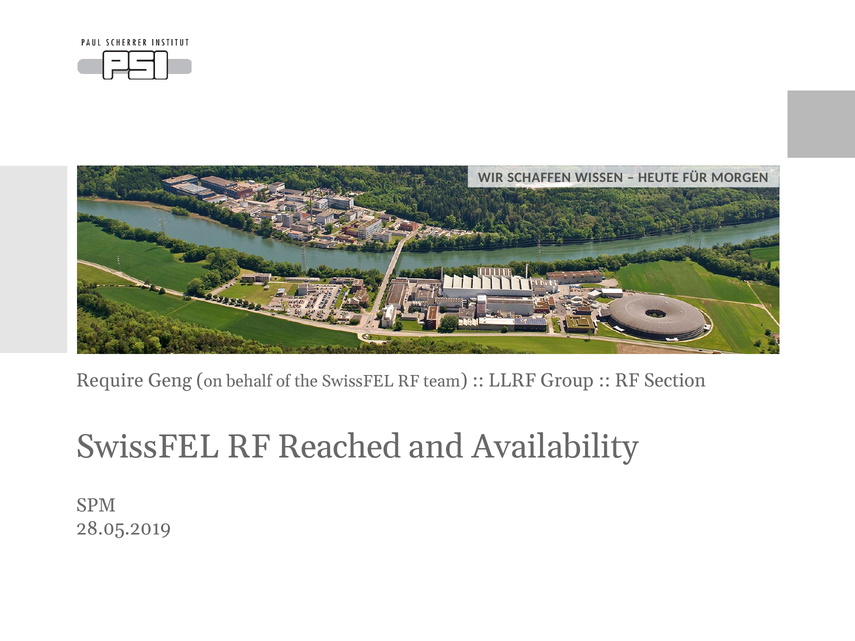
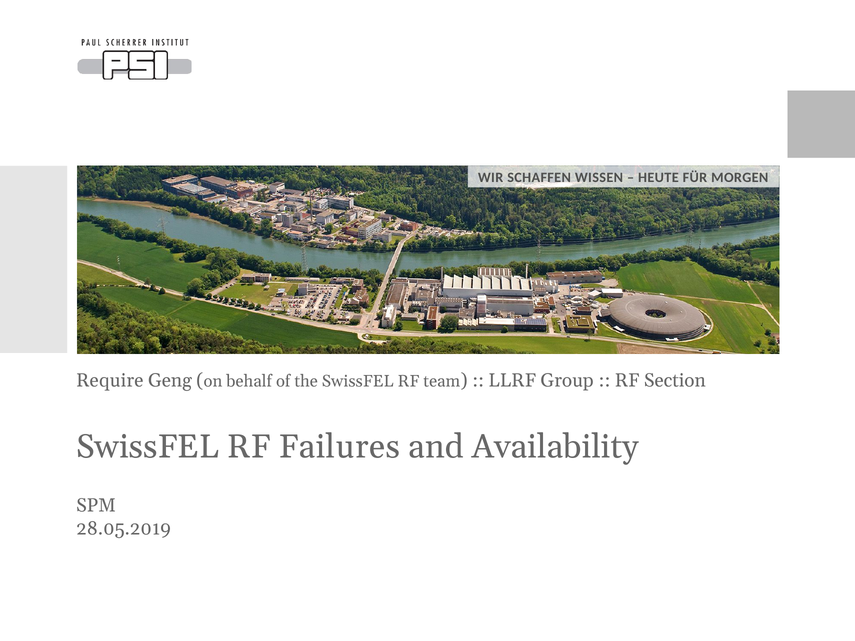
Reached: Reached -> Failures (339, 447)
